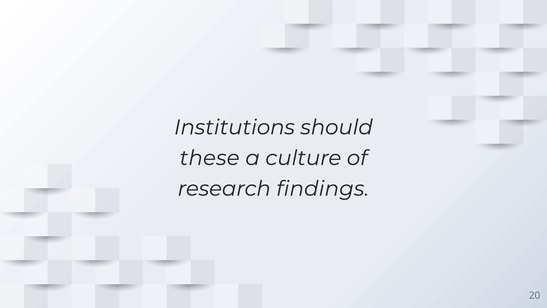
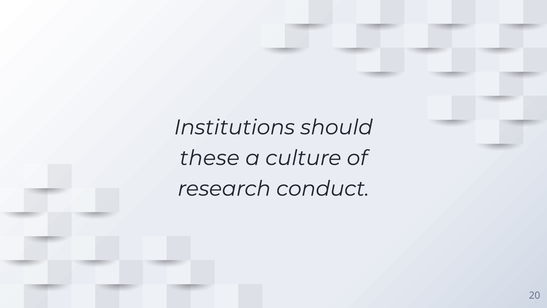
findings: findings -> conduct (323, 188)
